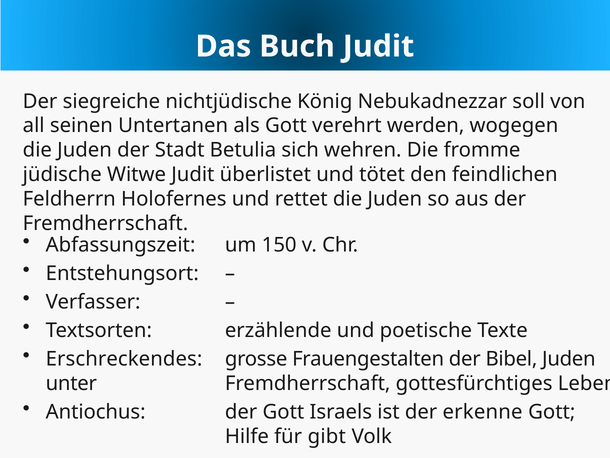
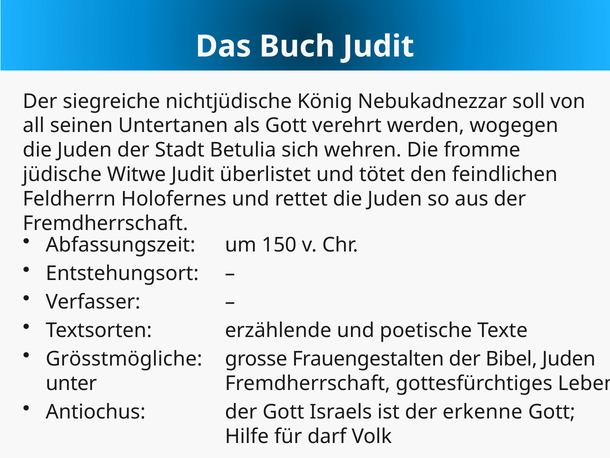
Erschreckendes: Erschreckendes -> Grösstmögliche (124, 359)
gibt: gibt -> darf (327, 436)
